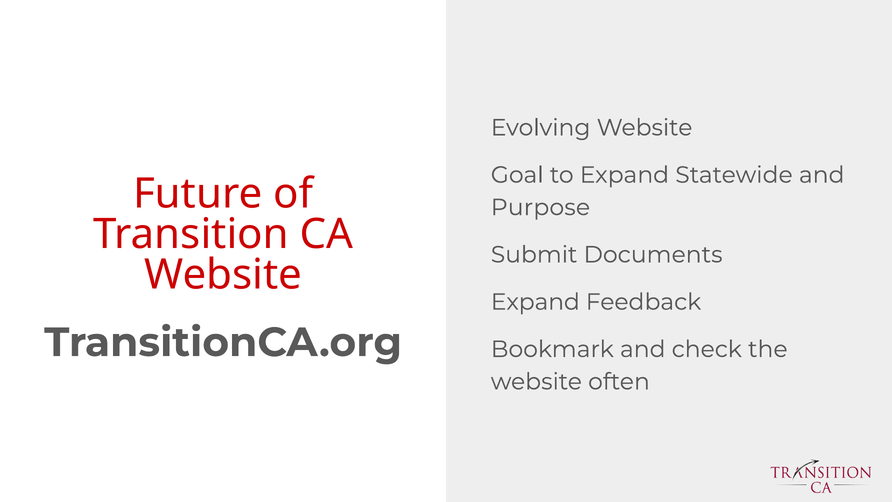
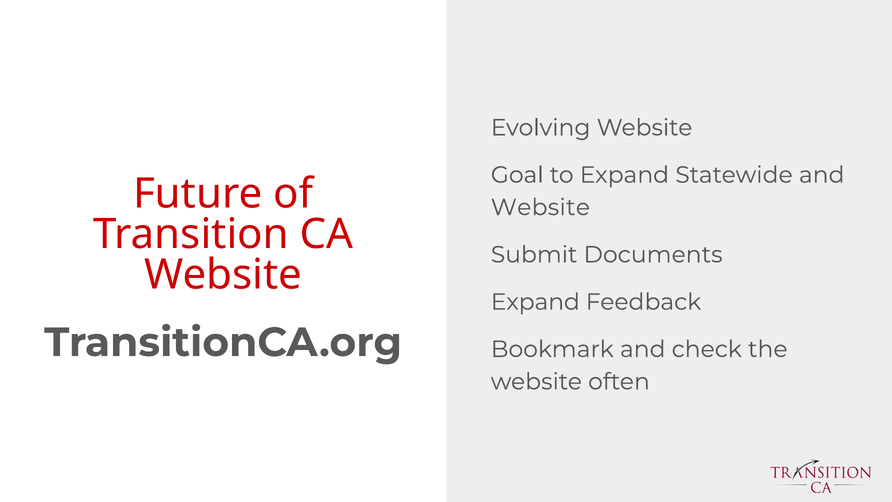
Purpose: Purpose -> Website (540, 207)
